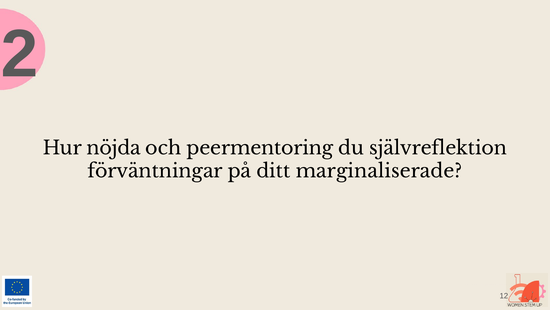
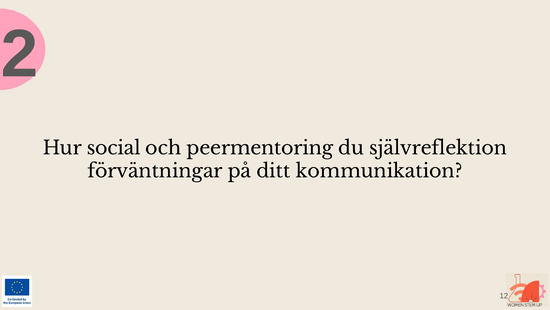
nöjda: nöjda -> social (114, 148)
marginaliserade: marginaliserade -> kommunikation (379, 171)
